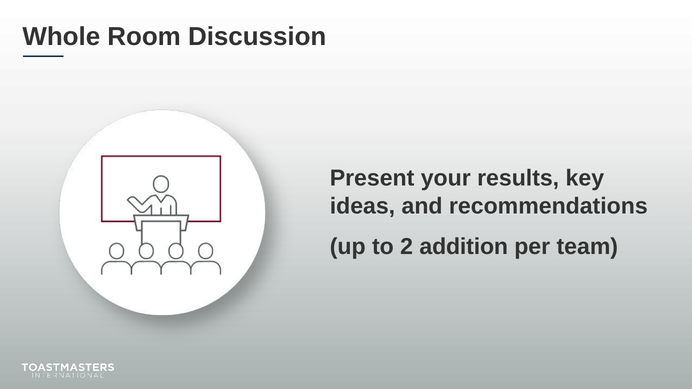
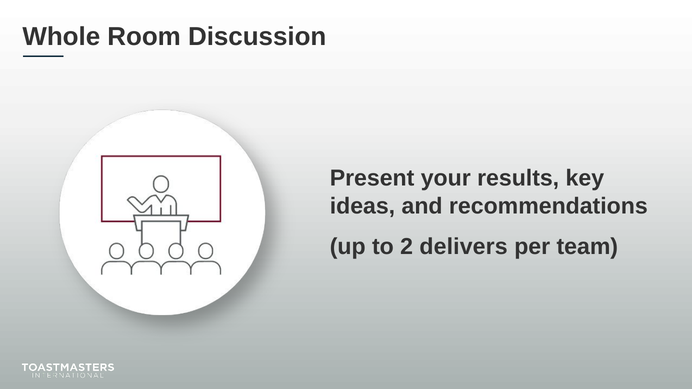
addition: addition -> delivers (464, 247)
